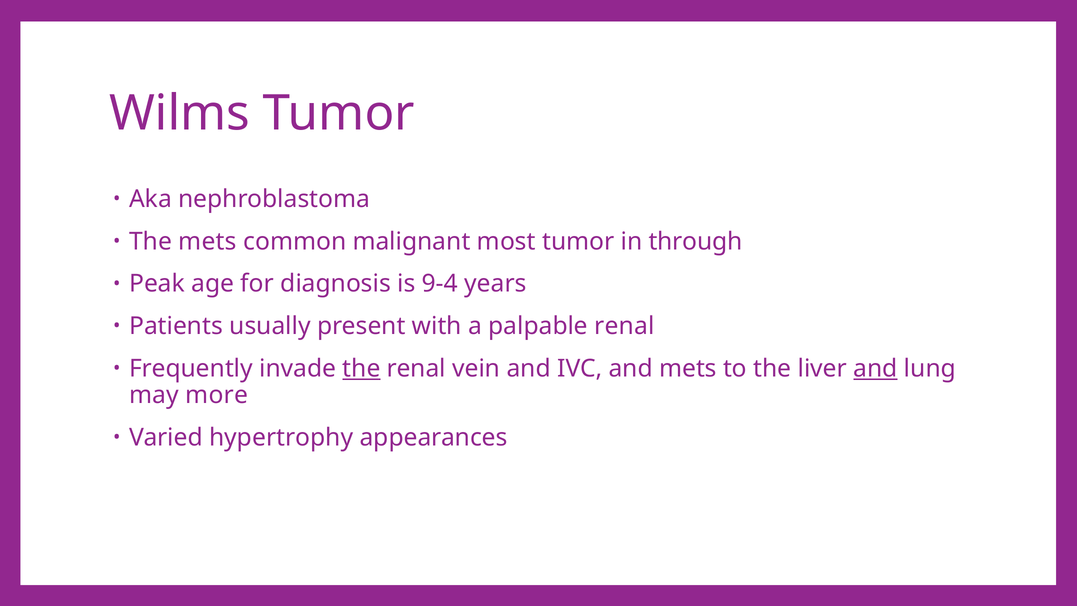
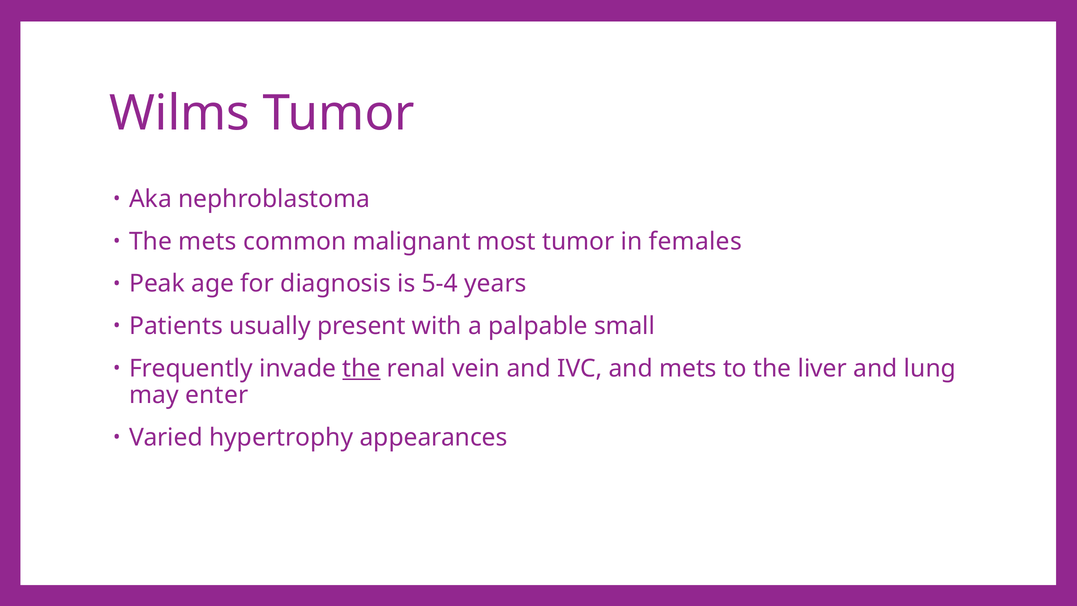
through: through -> females (695, 241)
9-4: 9-4 -> 5-4 (440, 284)
palpable renal: renal -> small (625, 326)
and underline: present -> none (875, 368)
more: more -> enter (217, 395)
